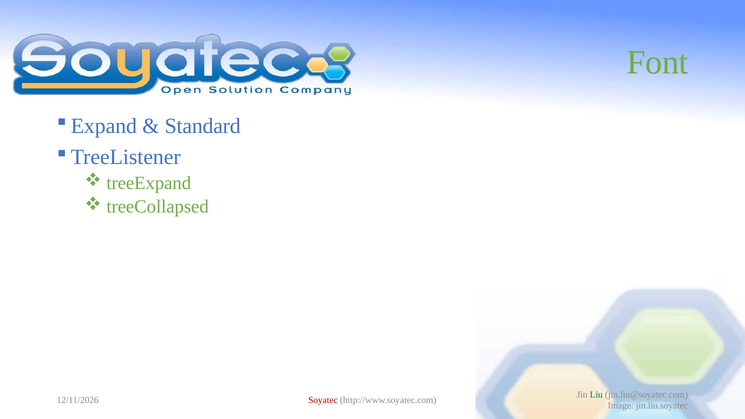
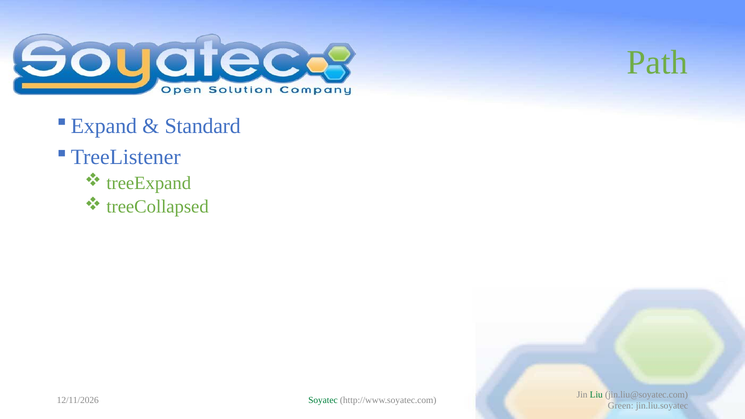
Font: Font -> Path (657, 63)
Soyatec colour: red -> green (323, 400)
Image: Image -> Green (621, 406)
